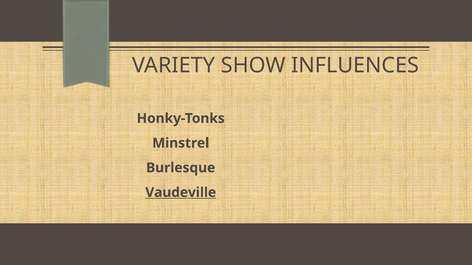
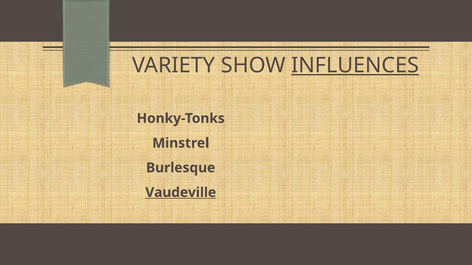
INFLUENCES underline: none -> present (355, 66)
